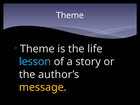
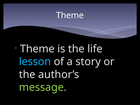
message colour: yellow -> light green (43, 87)
